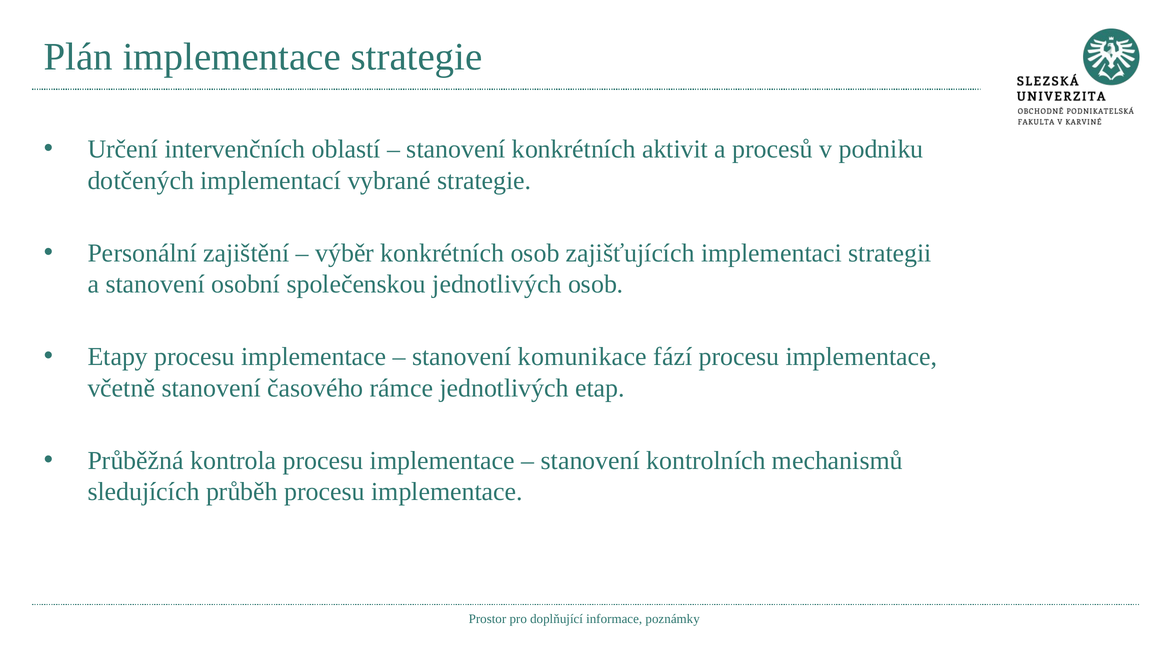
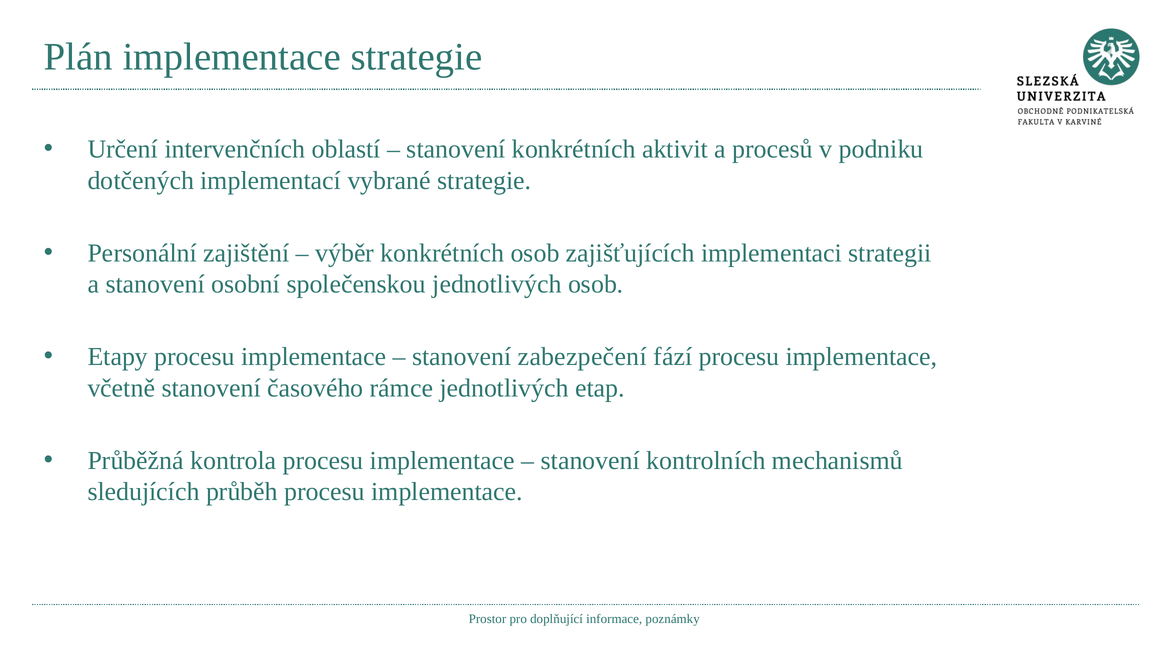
komunikace: komunikace -> zabezpečení (582, 357)
